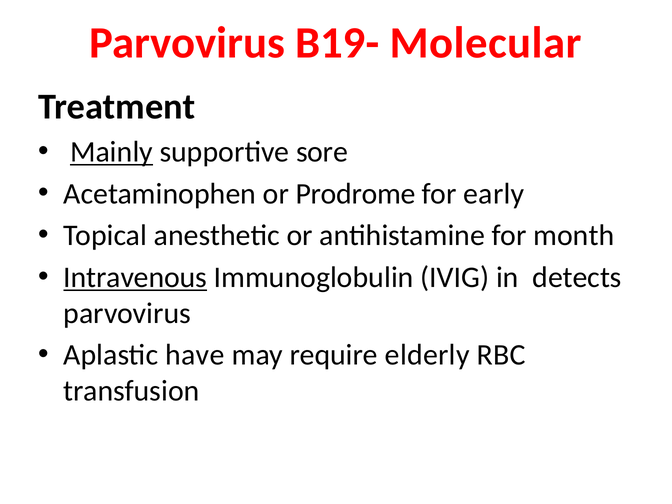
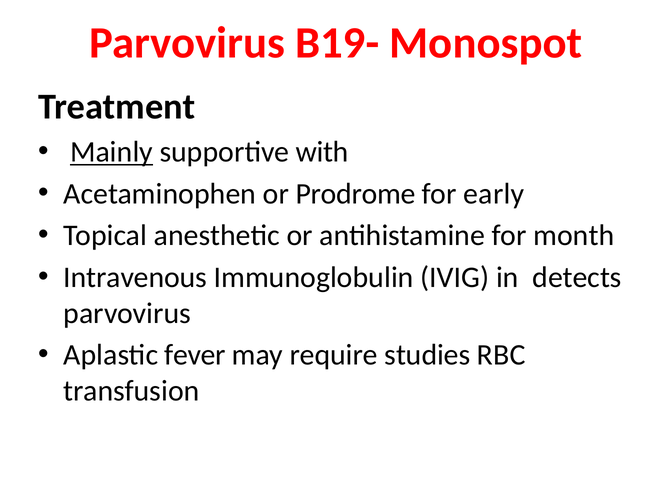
Molecular: Molecular -> Monospot (486, 43)
sore: sore -> with (322, 152)
Intravenous underline: present -> none (135, 277)
have: have -> fever (195, 355)
elderly: elderly -> studies (427, 355)
